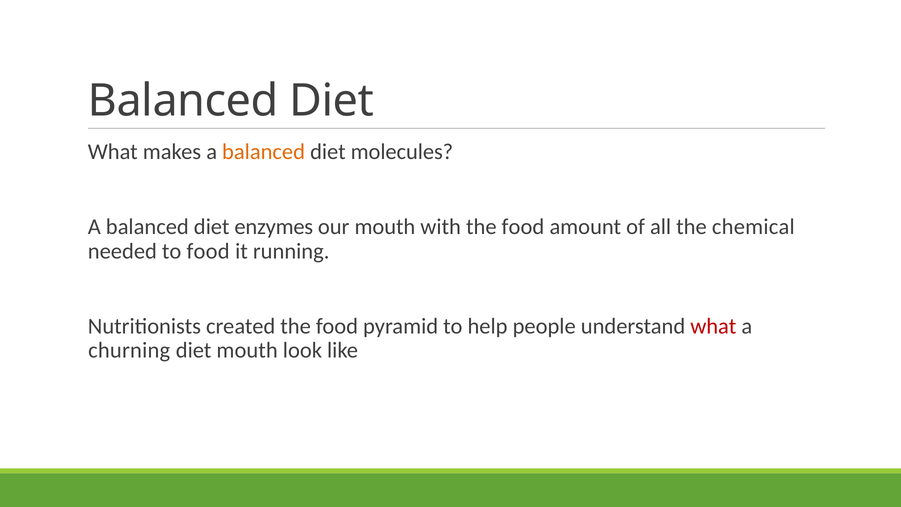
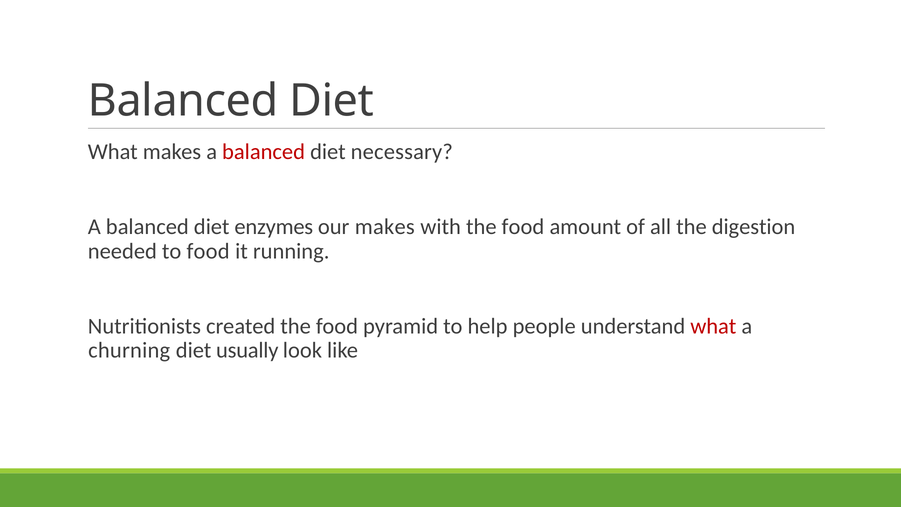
balanced colour: orange -> red (264, 152)
molecules: molecules -> necessary (402, 152)
our mouth: mouth -> makes (385, 227)
chemical: chemical -> digestion (753, 227)
diet mouth: mouth -> usually (247, 350)
